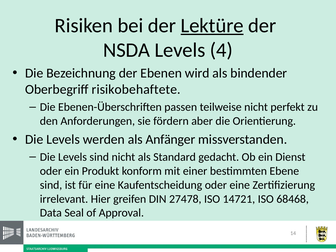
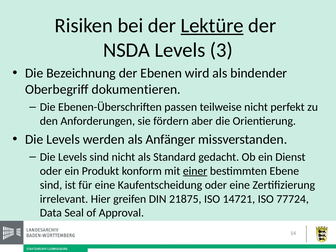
4: 4 -> 3 (221, 50)
risikobehaftete: risikobehaftete -> dokumentieren (136, 89)
einer underline: none -> present (195, 171)
27478: 27478 -> 21875 (185, 199)
68468: 68468 -> 77724 (293, 199)
